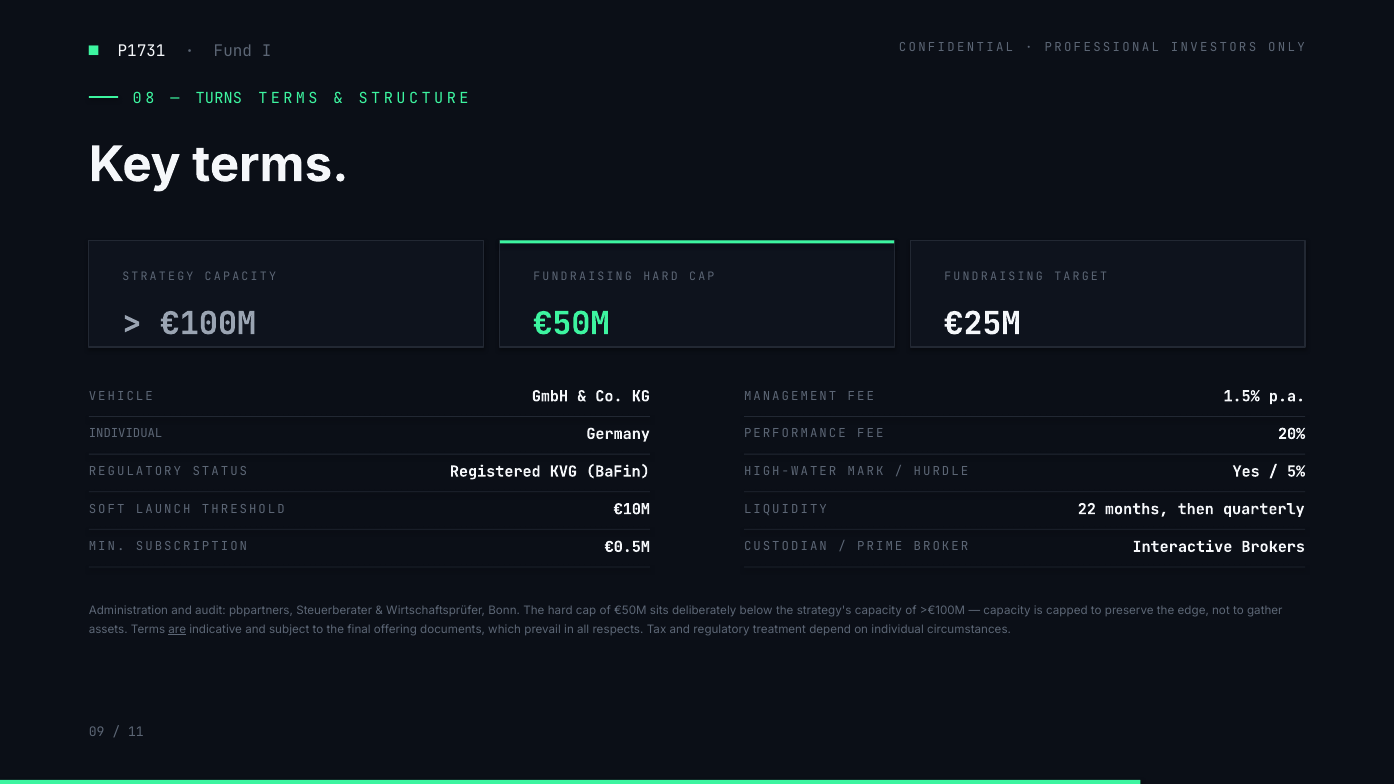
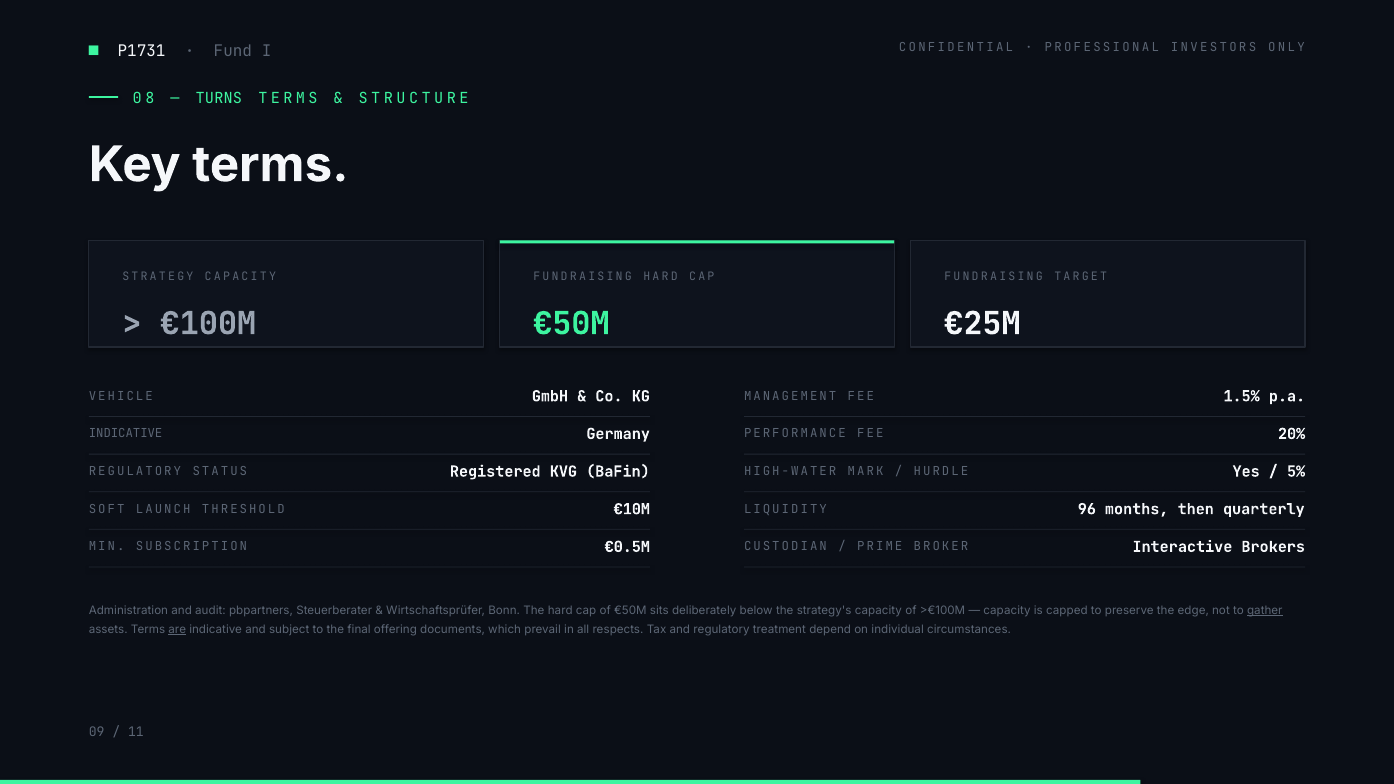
INDIVIDUAL: INDIVIDUAL -> INDICATIVE (126, 434)
22: 22 -> 96 (1087, 509)
gather underline: none -> present (1265, 611)
